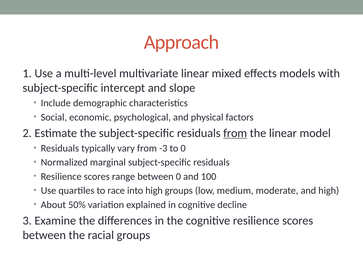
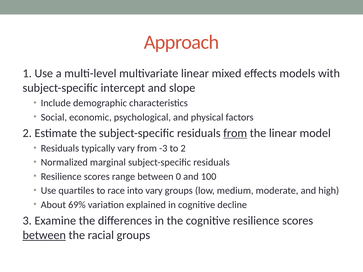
to 0: 0 -> 2 (183, 148)
into high: high -> vary (154, 191)
50%: 50% -> 69% (77, 205)
between underline: none -> present (44, 235)
